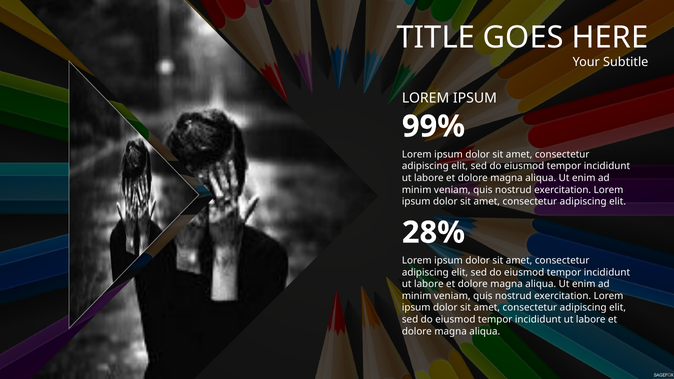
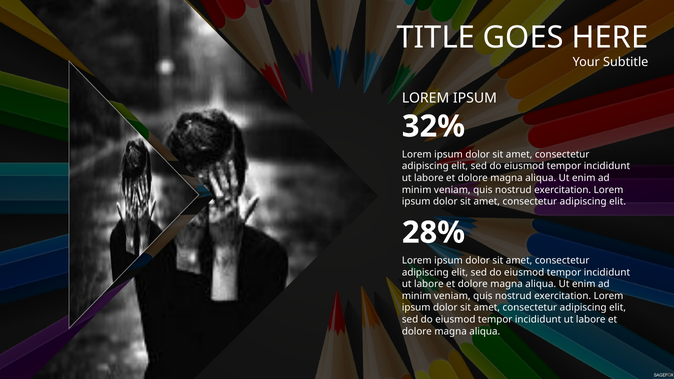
99%: 99% -> 32% (433, 126)
